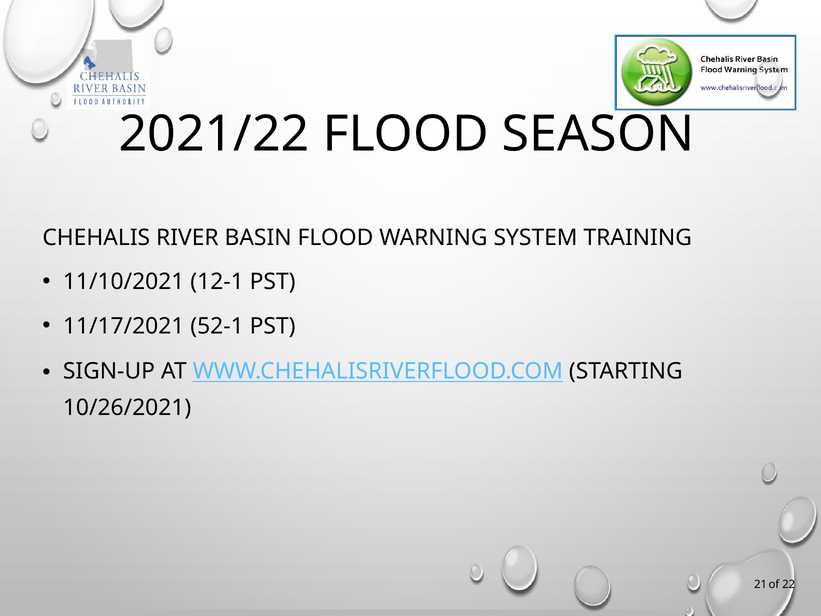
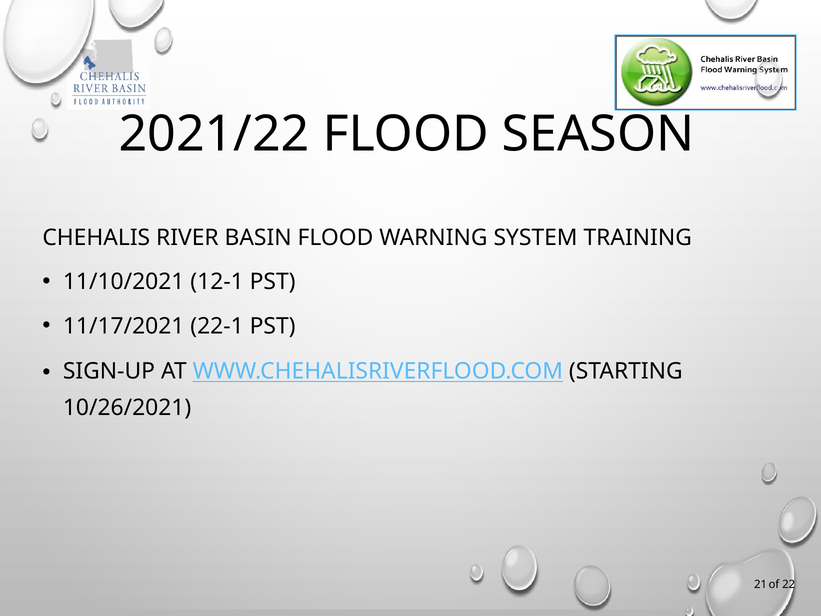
52-1: 52-1 -> 22-1 (217, 326)
